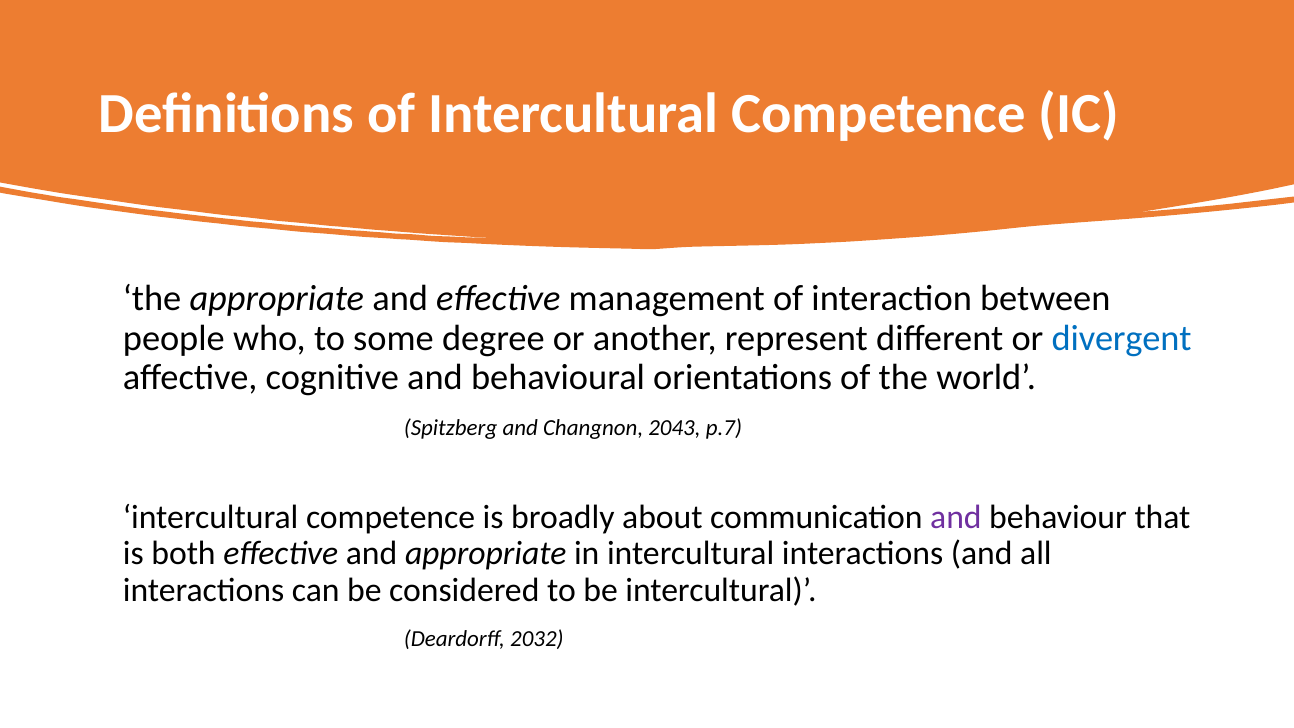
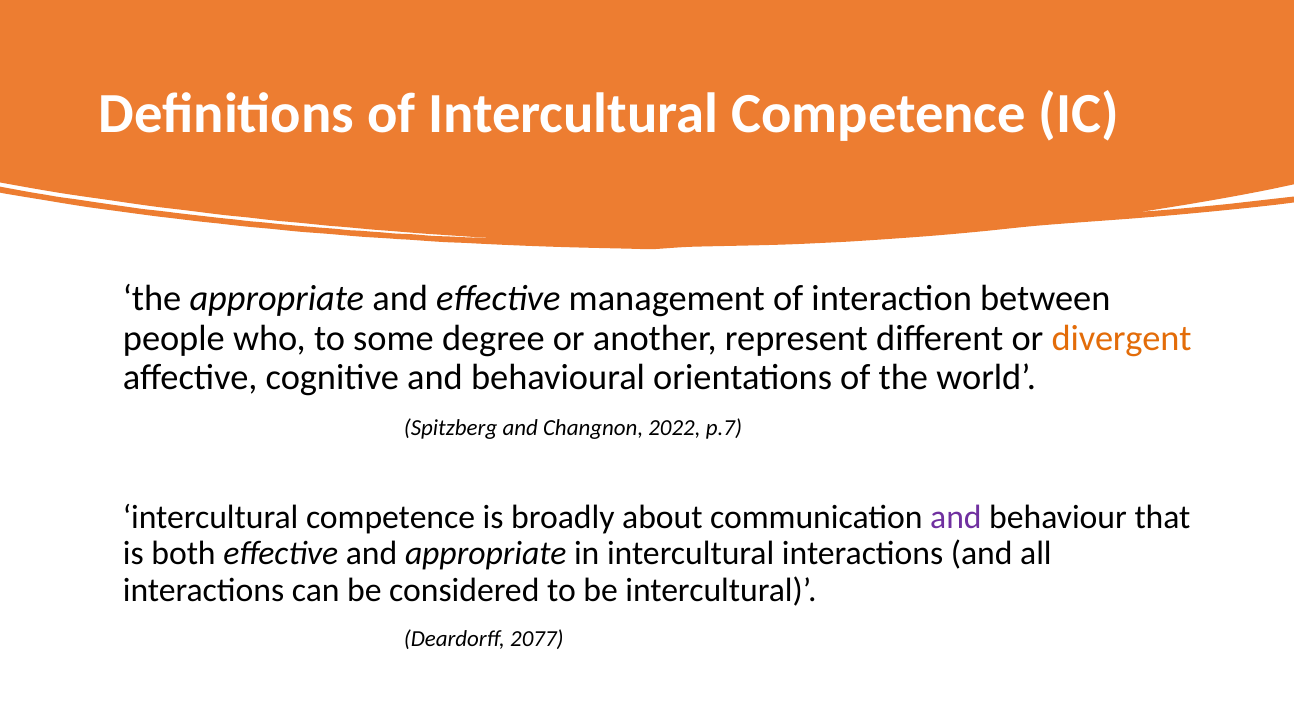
divergent colour: blue -> orange (1122, 338)
2043: 2043 -> 2022 (674, 428)
2032: 2032 -> 2077 (537, 639)
